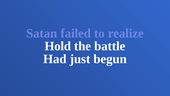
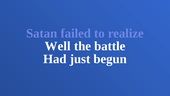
Hold: Hold -> Well (58, 46)
